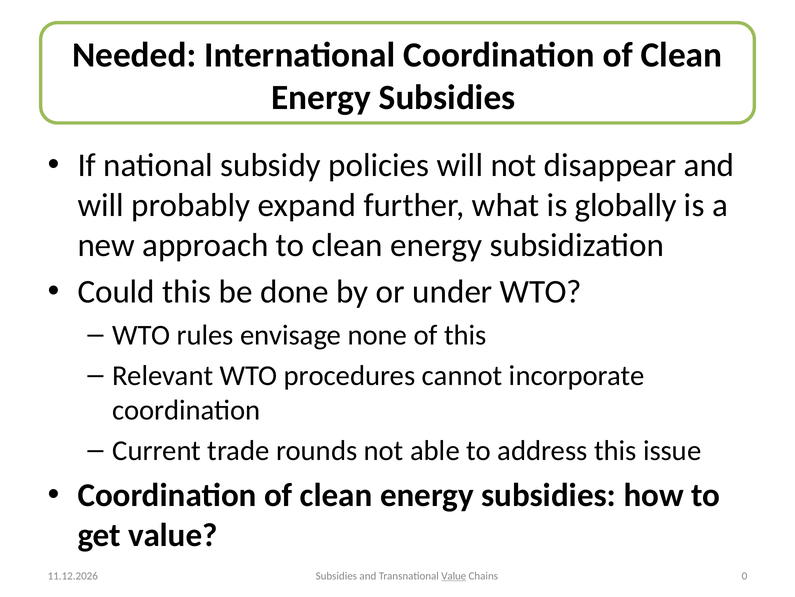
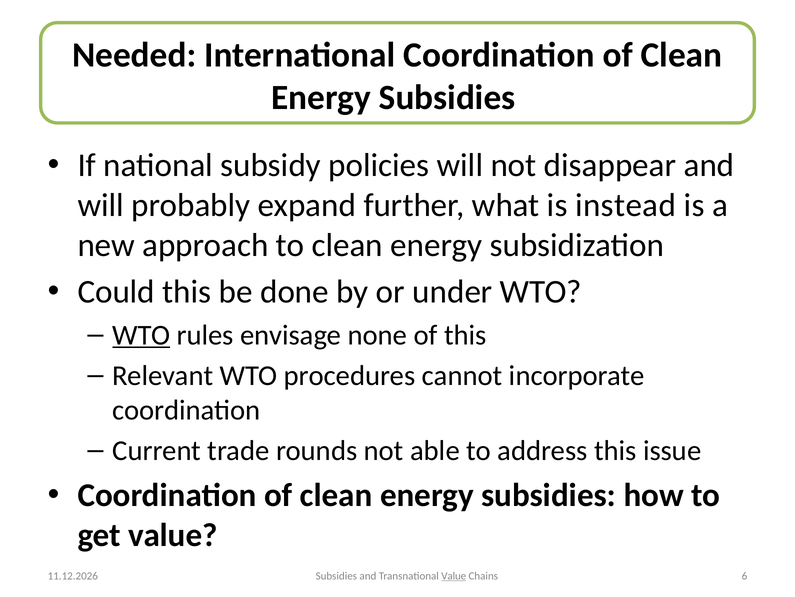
globally: globally -> instead (626, 205)
WTO underline: none -> present (141, 335)
0: 0 -> 6 (745, 575)
